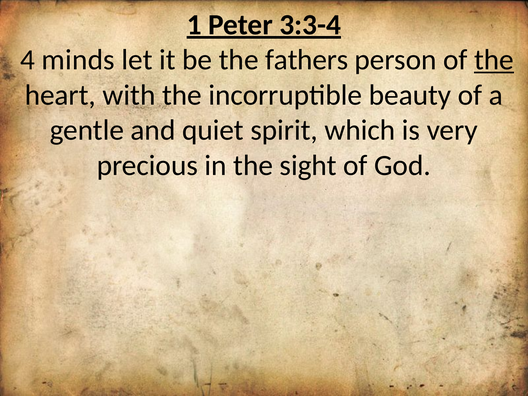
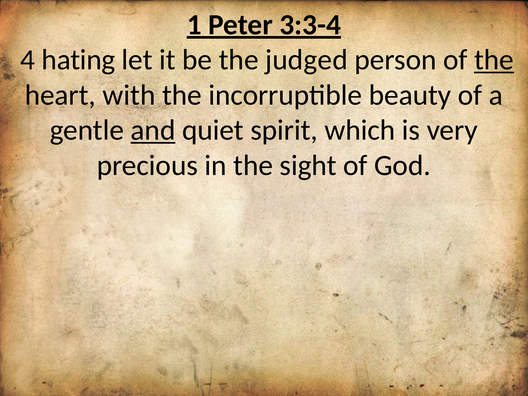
minds: minds -> hating (78, 60)
fathers: fathers -> judged (306, 60)
and underline: none -> present (153, 130)
